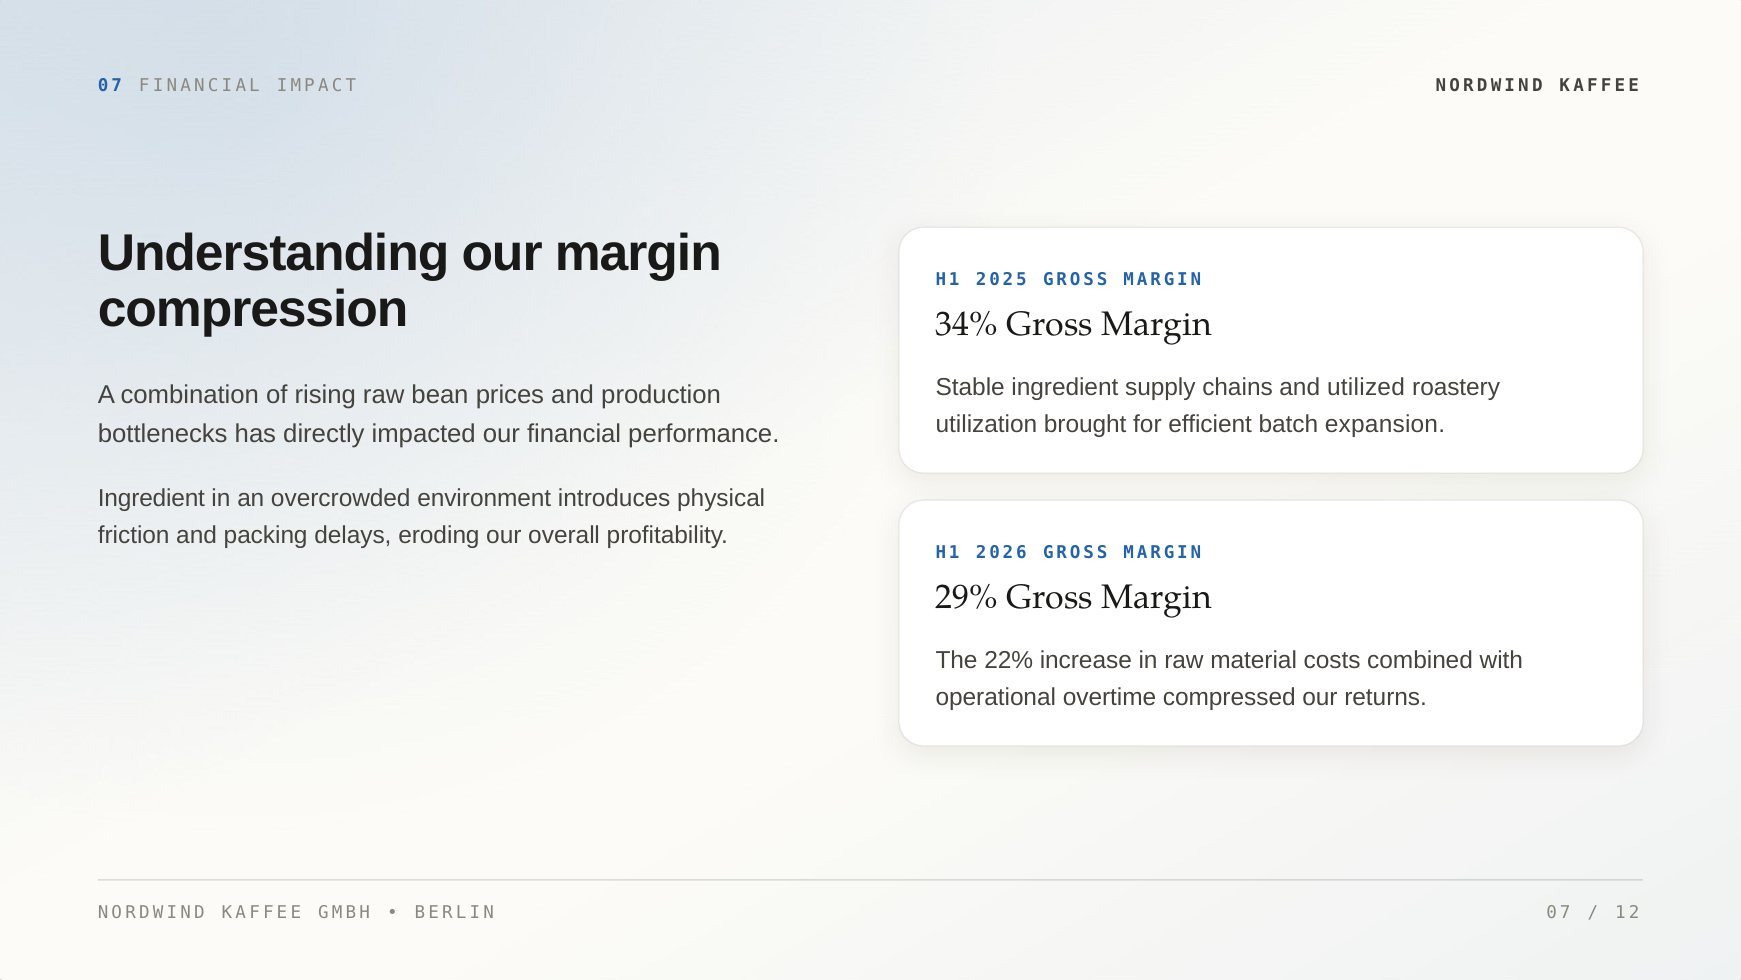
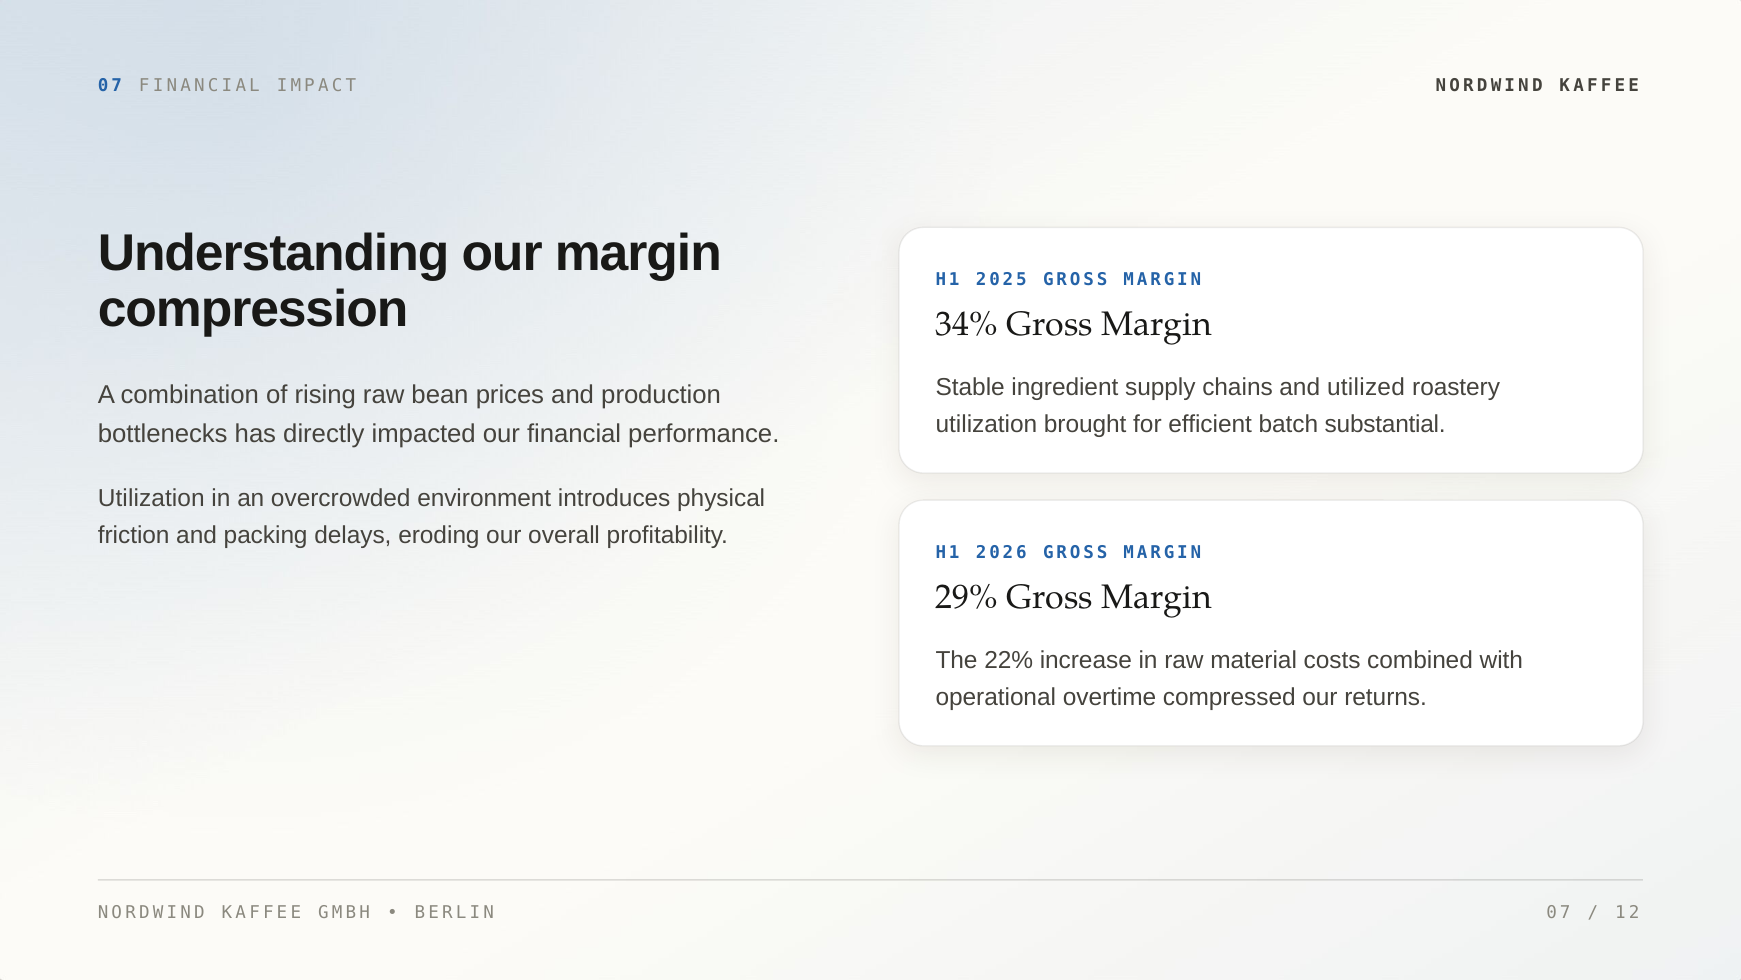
expansion: expansion -> substantial (1385, 424)
Ingredient: Ingredient -> Utilization (151, 498)
